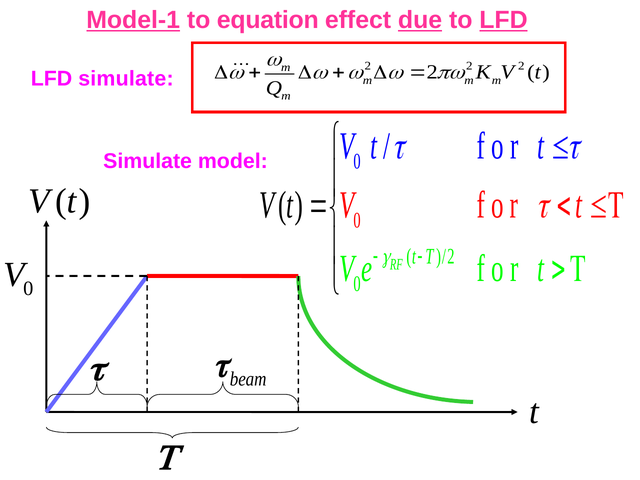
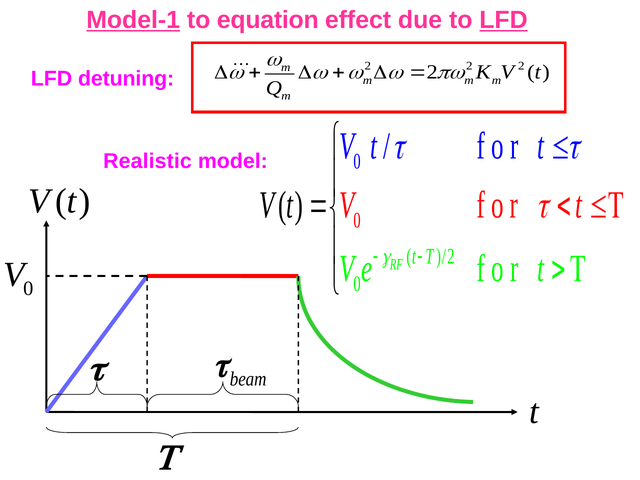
due underline: present -> none (420, 20)
LFD simulate: simulate -> detuning (126, 79)
Simulate: Simulate -> Realistic (148, 161)
